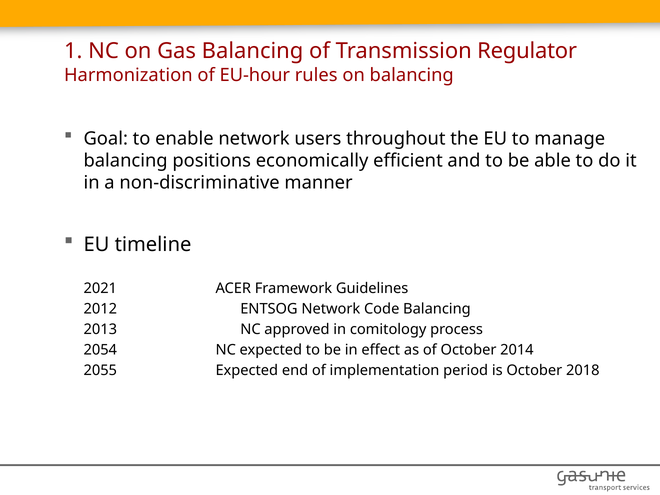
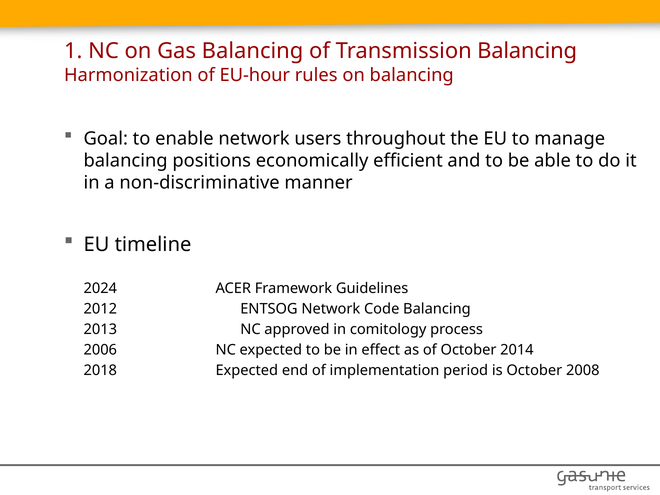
Transmission Regulator: Regulator -> Balancing (527, 51)
2021: 2021 -> 2024 (100, 289)
2054: 2054 -> 2006 (100, 350)
2055: 2055 -> 2018 (100, 371)
2018: 2018 -> 2008 (583, 371)
